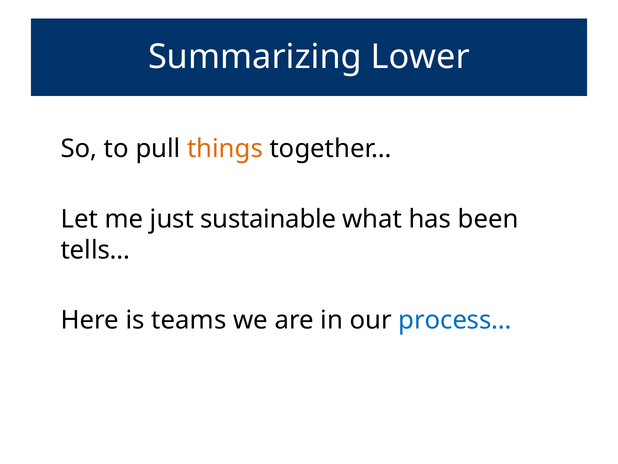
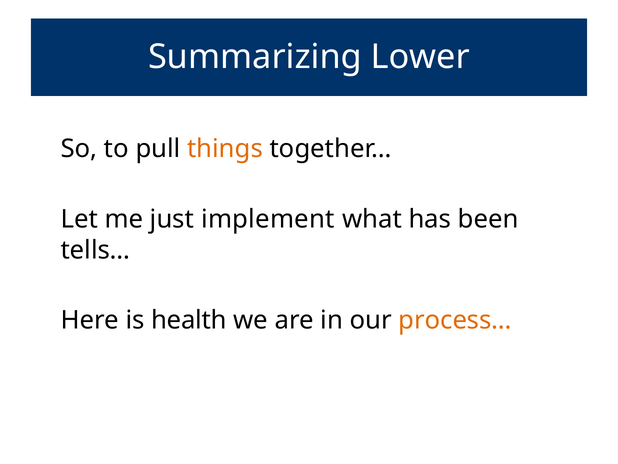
sustainable: sustainable -> implement (268, 219)
teams: teams -> health (189, 320)
process… colour: blue -> orange (455, 320)
